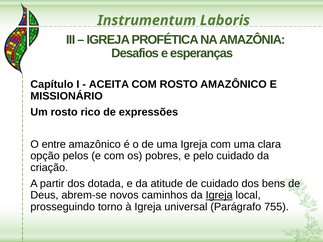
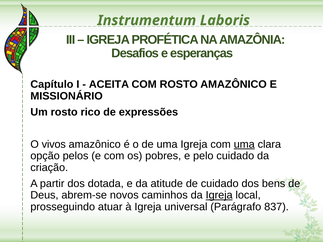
entre: entre -> vivos (54, 144)
uma underline: none -> present (244, 144)
torno: torno -> atuar (110, 207)
755: 755 -> 837 (277, 207)
